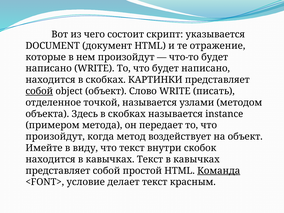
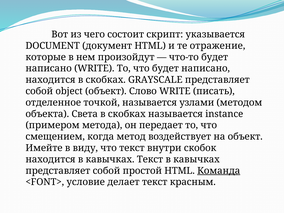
КАРТИНКИ: КАРТИНКИ -> GRAYSCALE (155, 80)
собой underline: present -> none (39, 91)
Здесь: Здесь -> Света (85, 114)
произойдут: произойдут -> смещением (55, 137)
